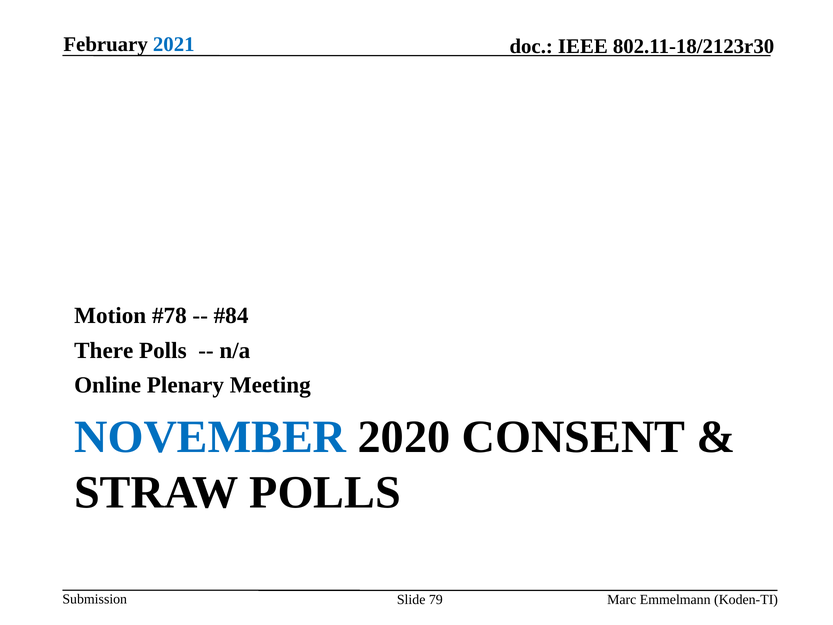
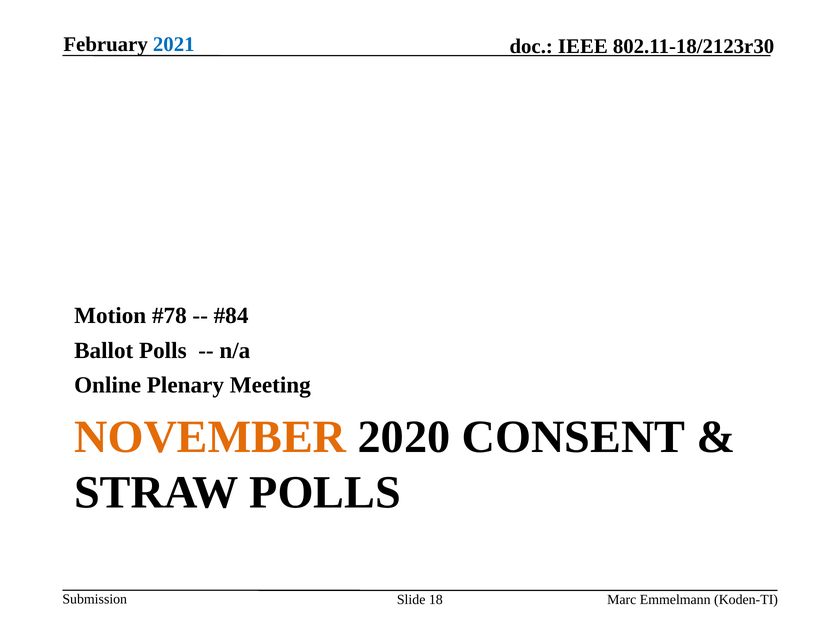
There: There -> Ballot (104, 350)
NOVEMBER colour: blue -> orange (210, 437)
79: 79 -> 18 (436, 599)
